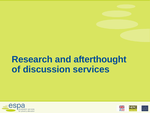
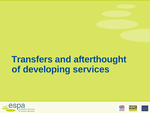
Research: Research -> Transfers (32, 59)
discussion: discussion -> developing (47, 69)
